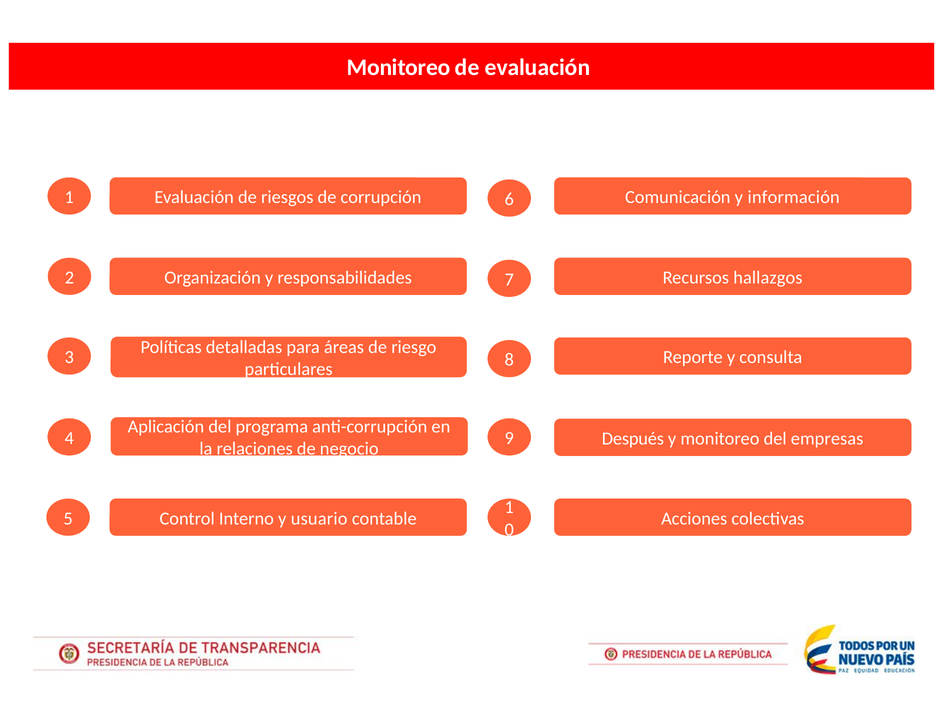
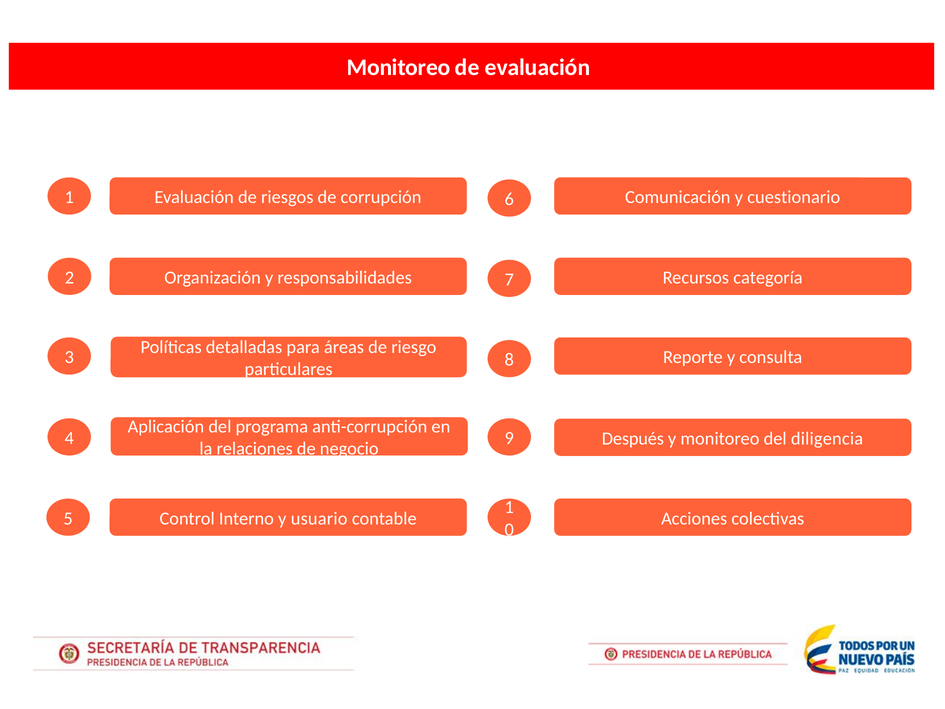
información: información -> cuestionario (794, 197)
hallazgos: hallazgos -> categoría (768, 277)
empresas: empresas -> diligencia (827, 438)
